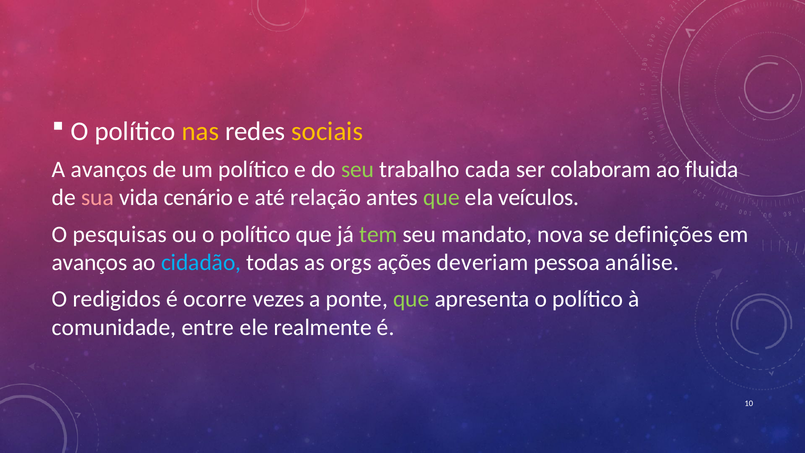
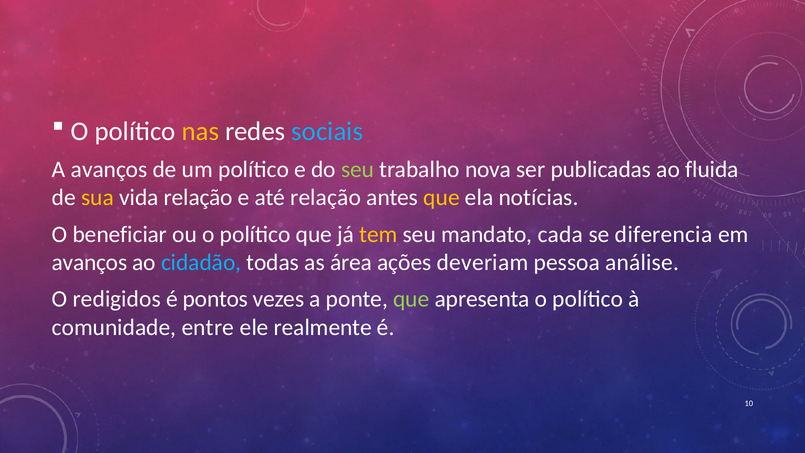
sociais colour: yellow -> light blue (327, 131)
cada: cada -> nova (488, 169)
colaboram: colaboram -> publicadas (601, 169)
sua colour: pink -> yellow (98, 198)
vida cenário: cenário -> relação (198, 198)
que colour: light green -> yellow (442, 198)
veículos: veículos -> notícias (538, 198)
pesquisas: pesquisas -> beneficiar (120, 234)
tem colour: light green -> yellow (378, 234)
nova: nova -> cada (560, 234)
definições: definições -> diferencia (664, 234)
orgs: orgs -> área (351, 262)
ocorre: ocorre -> pontos (215, 299)
